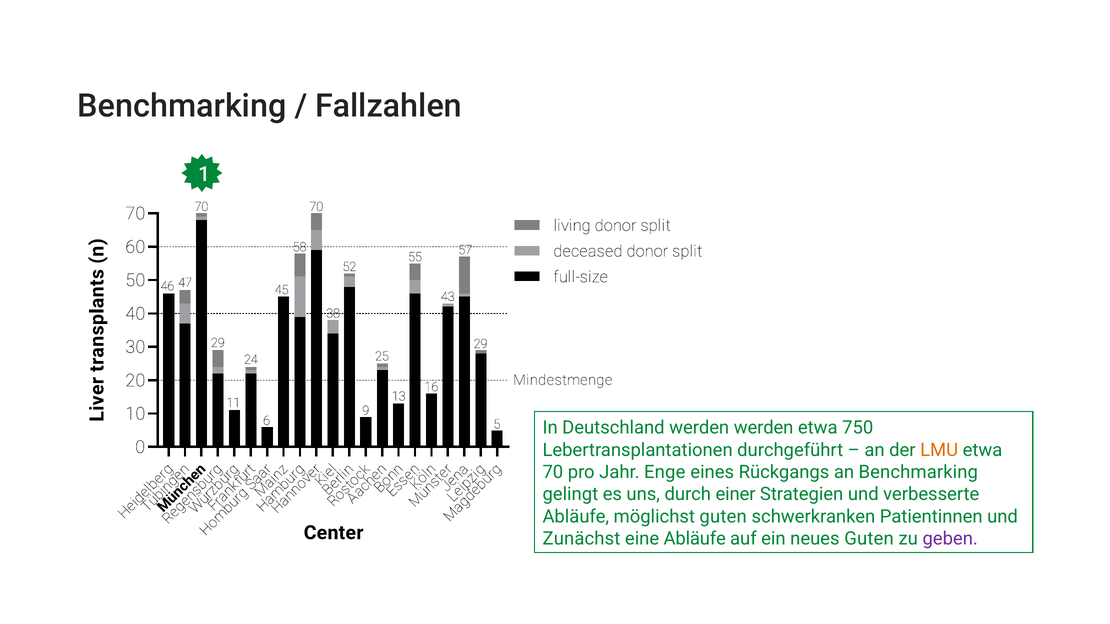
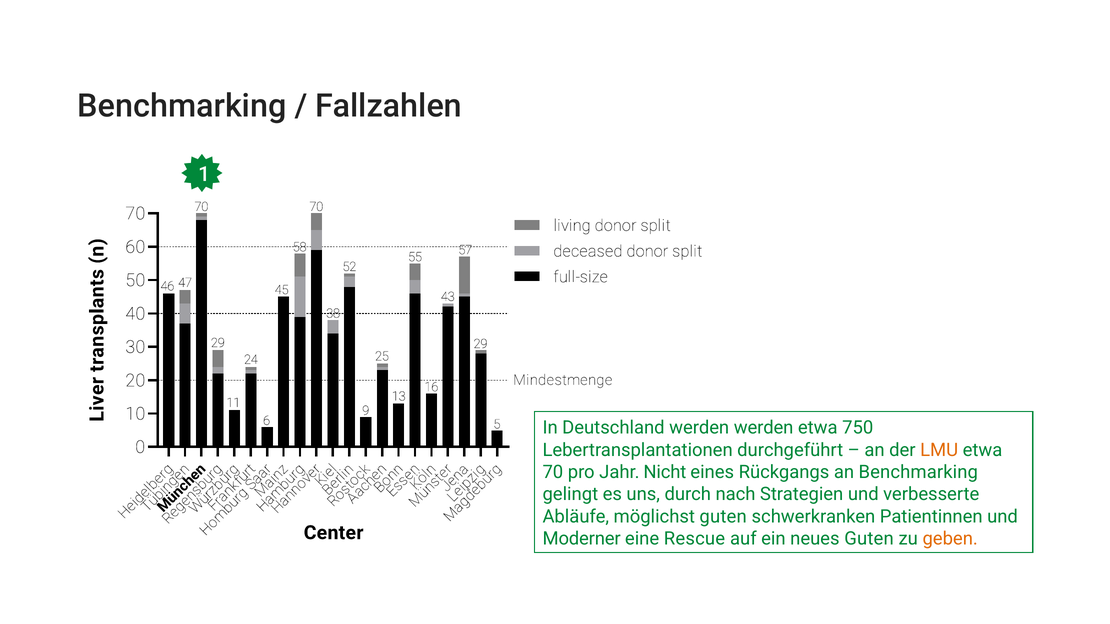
Enge: Enge -> Nicht (665, 472)
einer: einer -> nach (735, 495)
Zunächst: Zunächst -> Moderner (582, 539)
eine Abläufe: Abläufe -> Rescue (695, 539)
geben colour: purple -> orange (950, 539)
